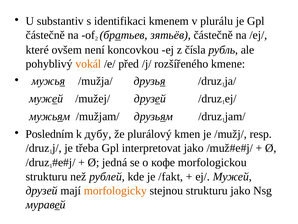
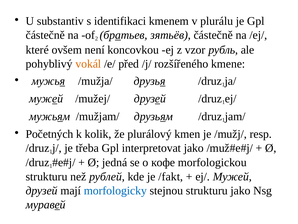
čísla: čísla -> vzor (195, 50)
Posledním: Posledním -> Početných (49, 134)
дубу: дубу -> kolik (98, 134)
morfologicky colour: orange -> blue (115, 190)
